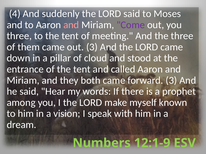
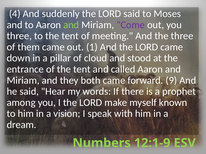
and colour: pink -> light green (71, 25)
out 3: 3 -> 1 (92, 47)
forward 3: 3 -> 9 (171, 81)
